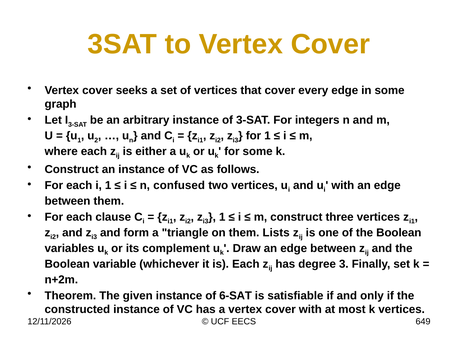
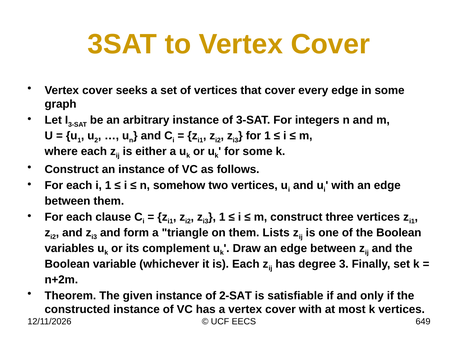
confused: confused -> somehow (179, 185)
6-SAT: 6-SAT -> 2-SAT (236, 295)
